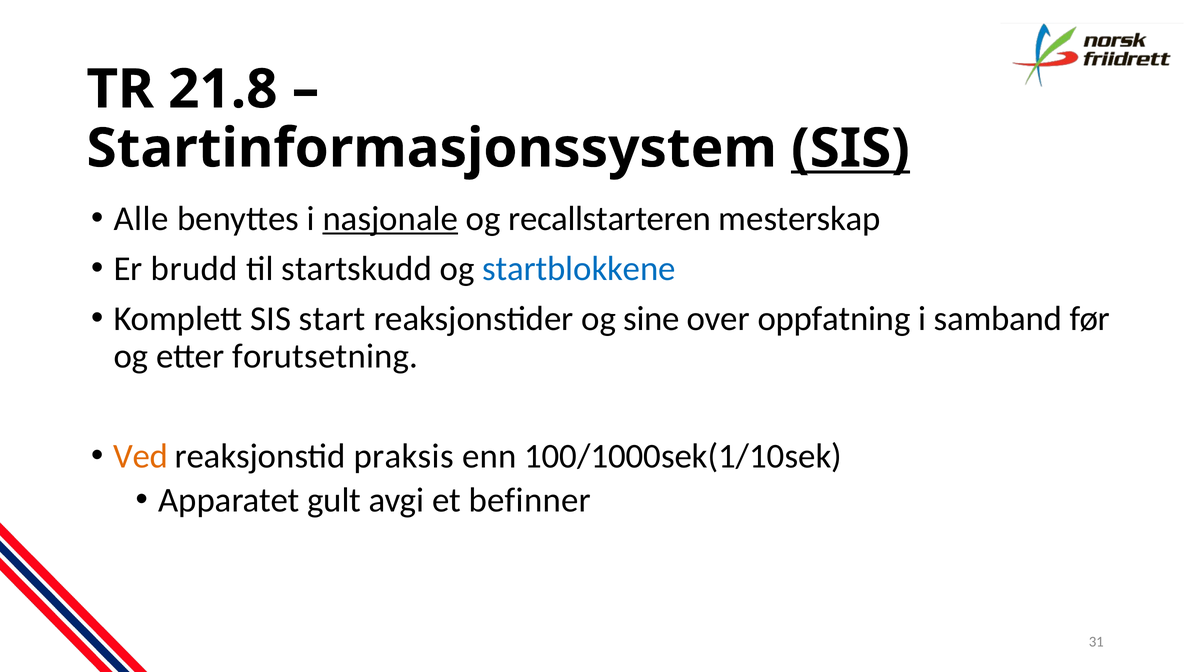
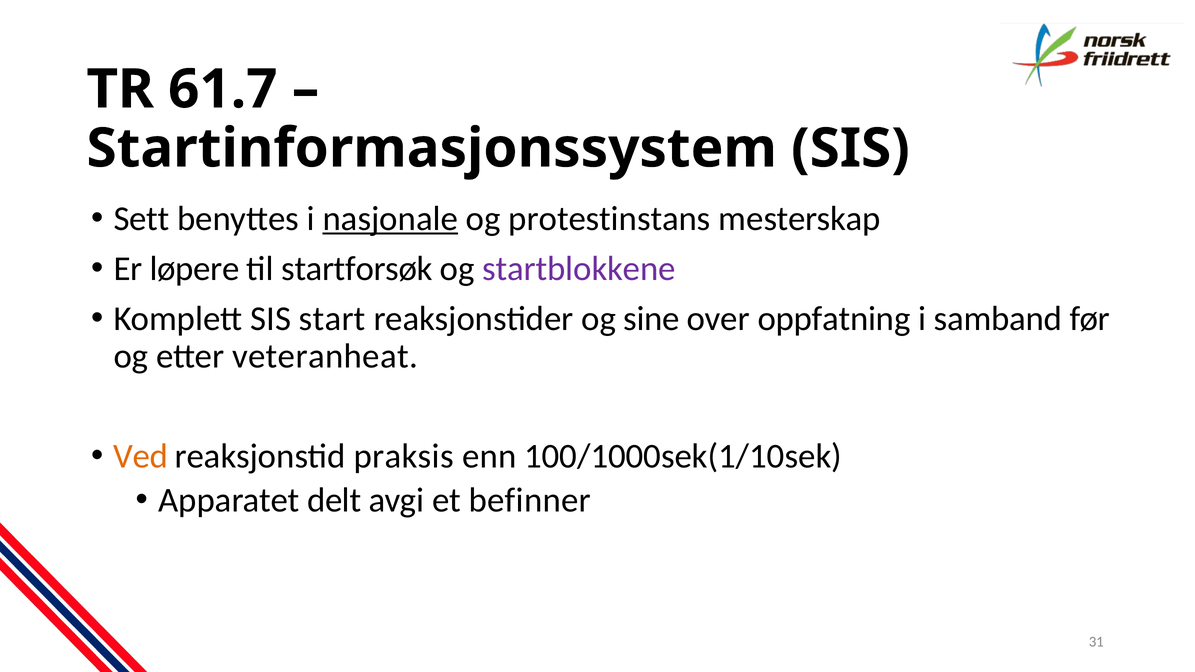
21.8: 21.8 -> 61.7 (223, 89)
SIS underline: present -> none (850, 149)
Alle: Alle -> Sett (142, 219)
recallstarteren: recallstarteren -> protestinstans (610, 219)
brudd: brudd -> løpere (195, 269)
startskudd: startskudd -> startforsøk (357, 269)
startblokkene colour: blue -> purple (579, 269)
forutsetning: forutsetning -> veteranheat (325, 356)
gult: gult -> delt (334, 500)
